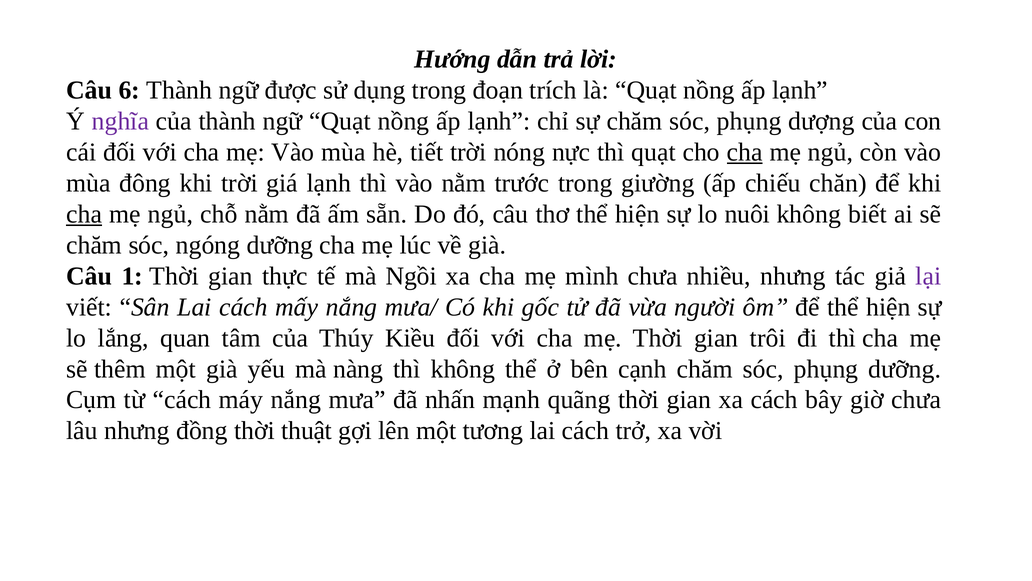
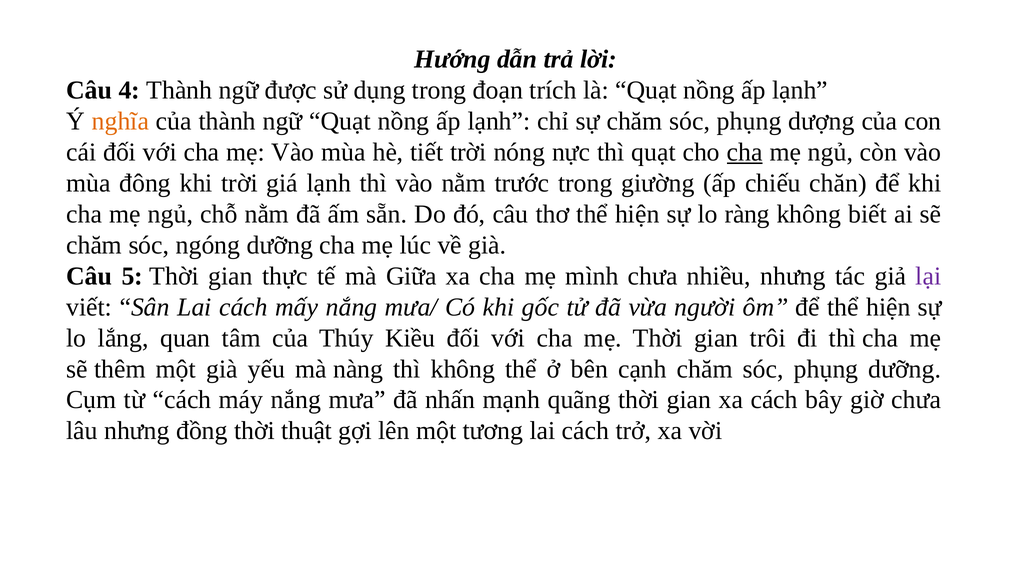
6: 6 -> 4 (129, 90)
nghĩa colour: purple -> orange (120, 121)
cha underline: present -> none (84, 214)
nuôi: nuôi -> ràng (747, 214)
1: 1 -> 5 (132, 276)
Ngồi: Ngồi -> Giữa (411, 276)
